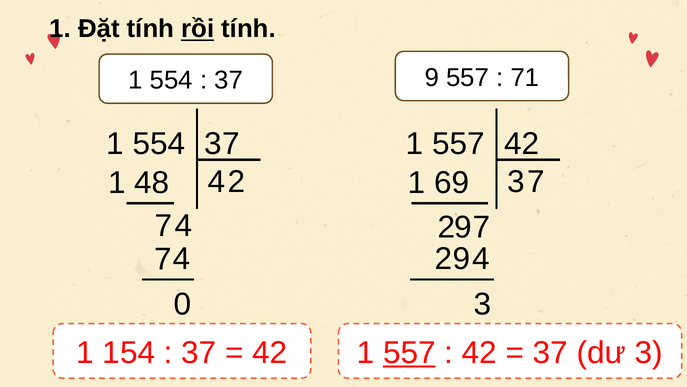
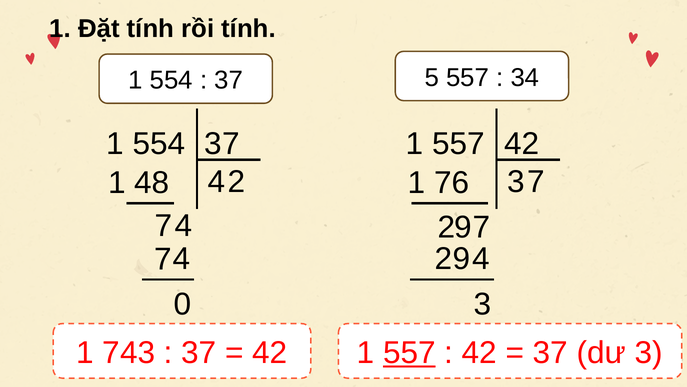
rồi underline: present -> none (198, 29)
37 9: 9 -> 5 (432, 78)
71: 71 -> 34 (525, 78)
69: 69 -> 76 (452, 183)
154: 154 -> 743 (129, 353)
